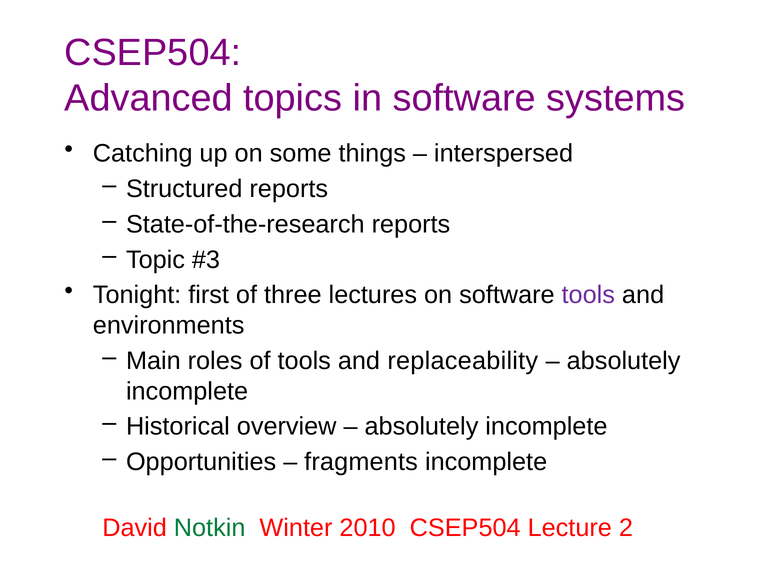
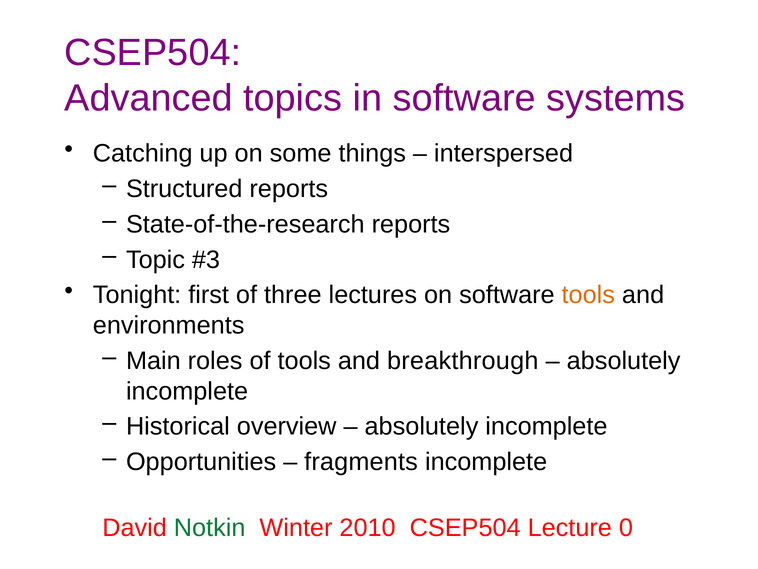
tools colour: purple -> orange (588, 295)
replaceability: replaceability -> breakthrough (463, 361)
2: 2 -> 0 (626, 527)
